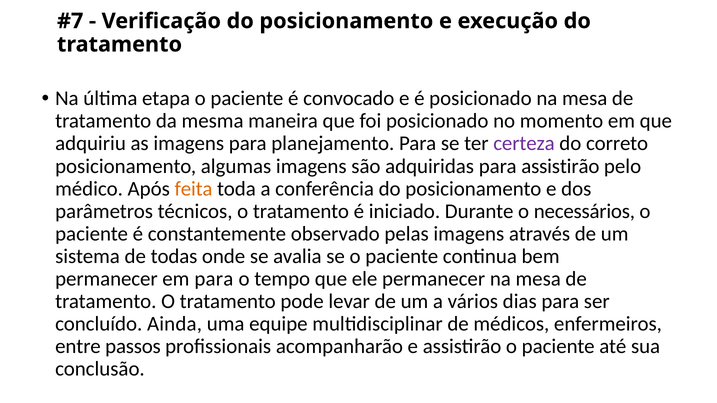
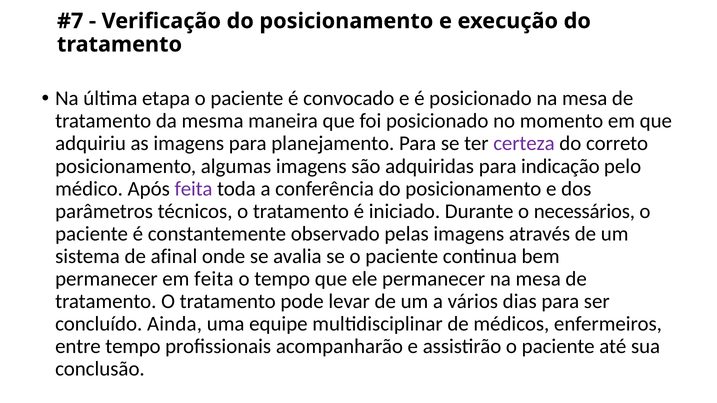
para assistirão: assistirão -> indicação (560, 166)
feita colour: orange -> purple (194, 189)
todas: todas -> afinal (174, 256)
em para: para -> feita (214, 279)
entre passos: passos -> tempo (133, 347)
